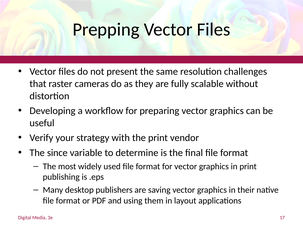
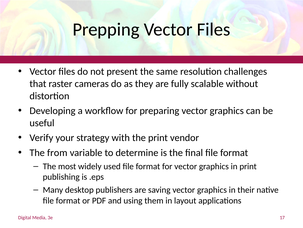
since: since -> from (57, 152)
